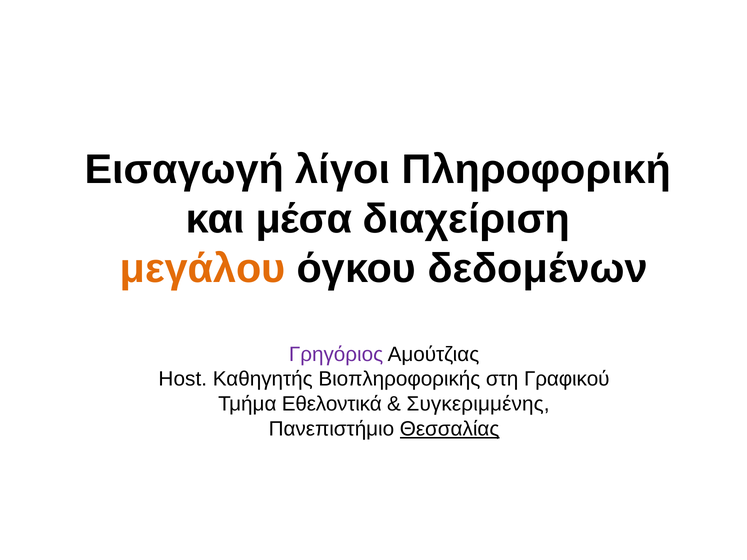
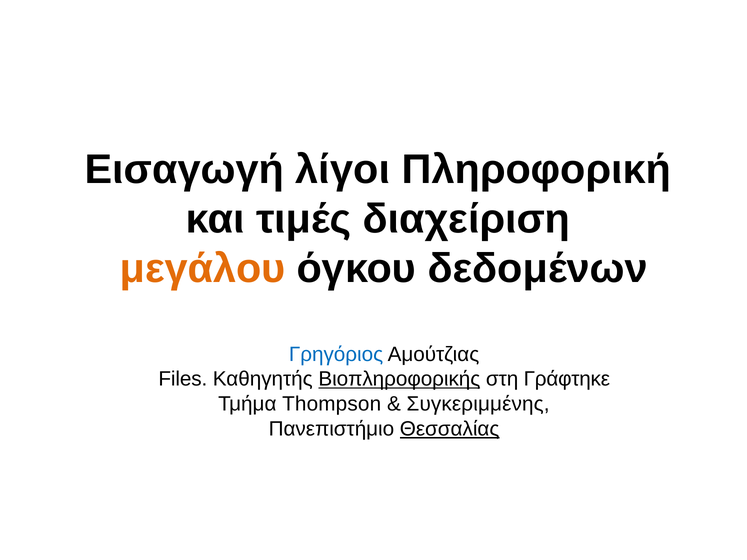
μέσα: μέσα -> τιμές (304, 219)
Γρηγόριος colour: purple -> blue (336, 354)
Host: Host -> Files (183, 379)
Βιοπληροφορικής underline: none -> present (399, 379)
Γραφικού: Γραφικού -> Γράφτηκε (567, 379)
Εθελοντικά: Εθελοντικά -> Thompson (332, 404)
